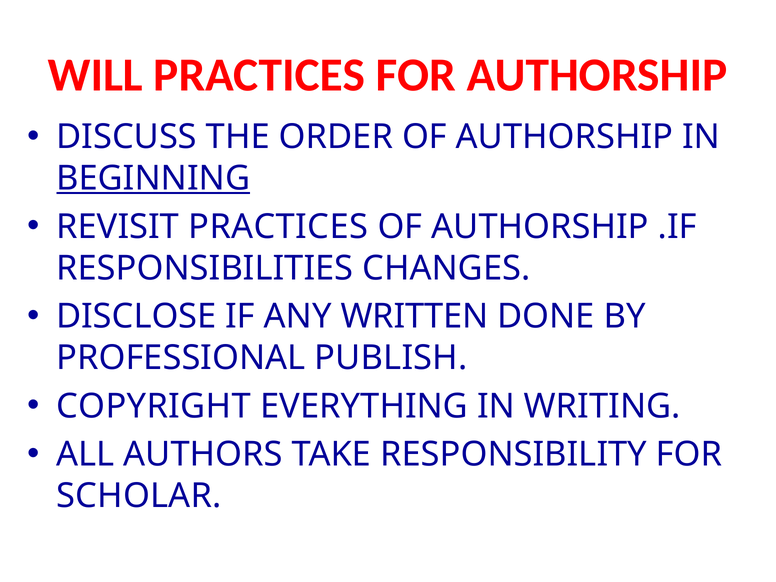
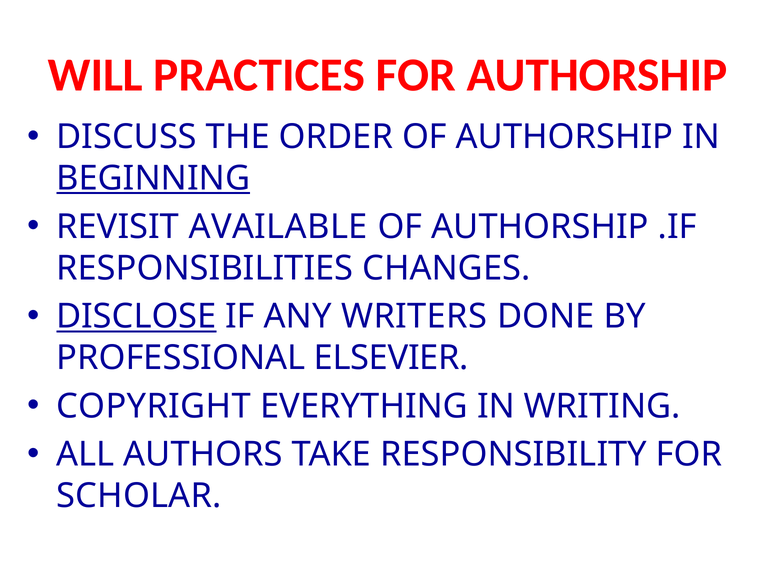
REVISIT PRACTICES: PRACTICES -> AVAILABLE (278, 227)
DISCLOSE underline: none -> present (136, 316)
WRITTEN: WRITTEN -> WRITERS (414, 316)
PUBLISH: PUBLISH -> ELSEVIER (391, 358)
